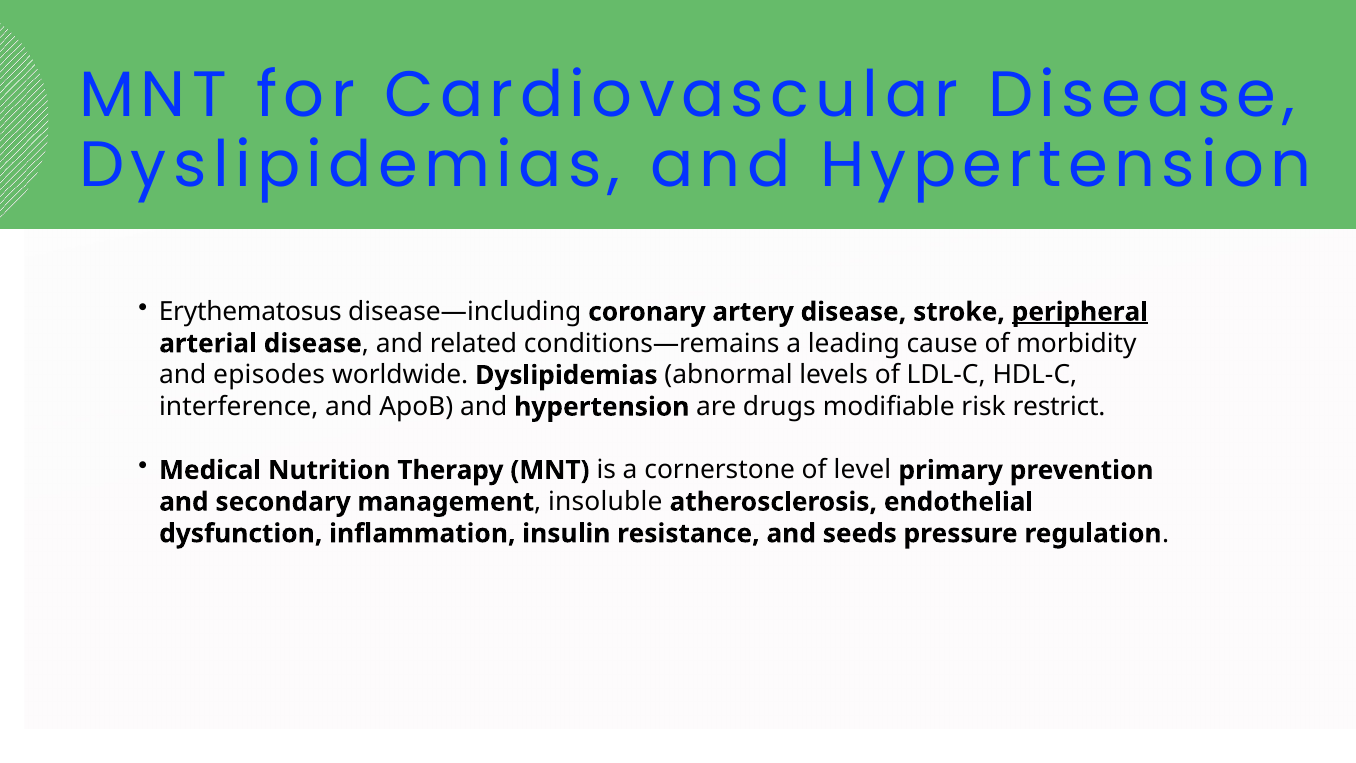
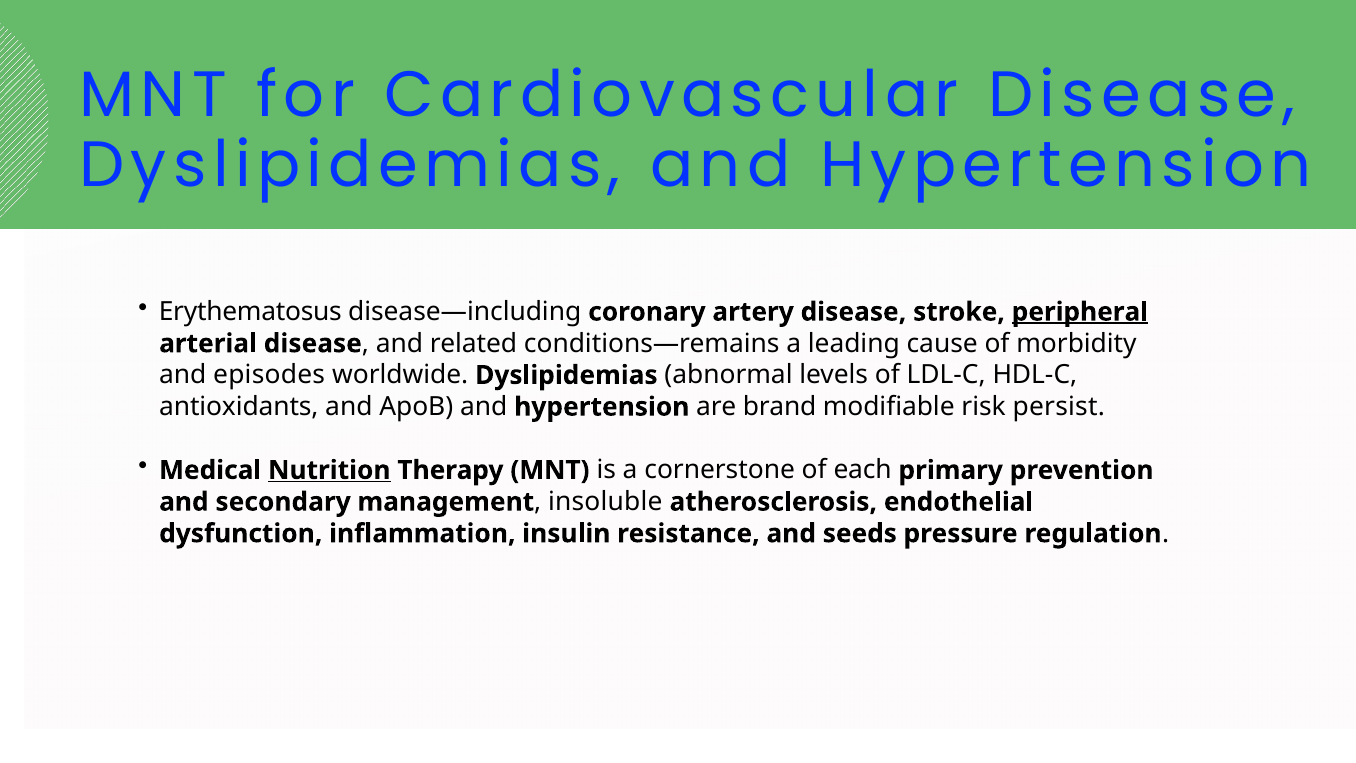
interference: interference -> antioxidants (239, 407)
drugs: drugs -> brand (780, 407)
restrict: restrict -> persist (1059, 407)
Nutrition underline: none -> present (329, 470)
level: level -> each (863, 470)
